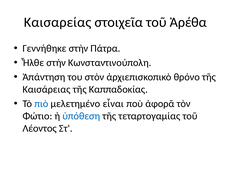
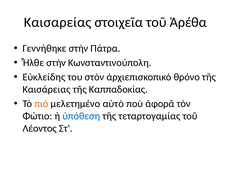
Ἀπάντηση: Ἀπάντηση -> Εὐκλείδης (44, 77)
πιὸ colour: blue -> orange (41, 104)
εἶναι: εἶναι -> αὐτὸ (113, 104)
